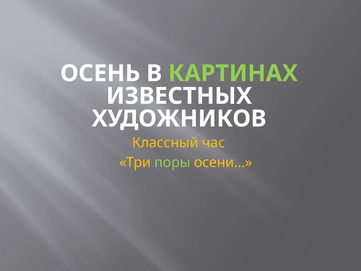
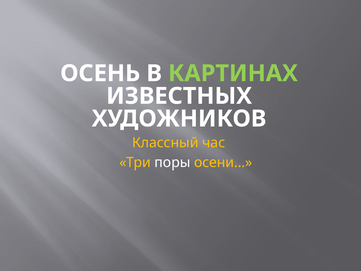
поры colour: light green -> white (172, 162)
